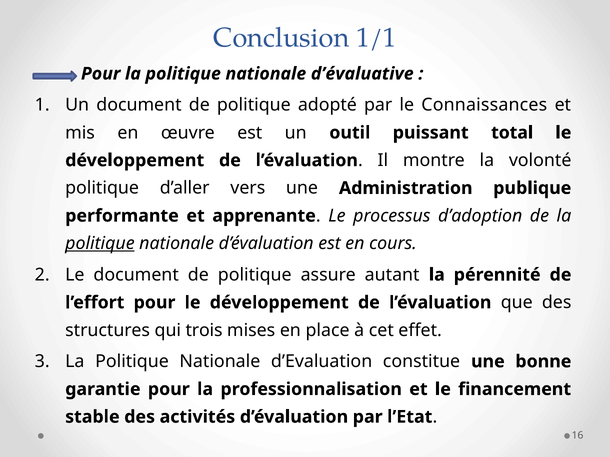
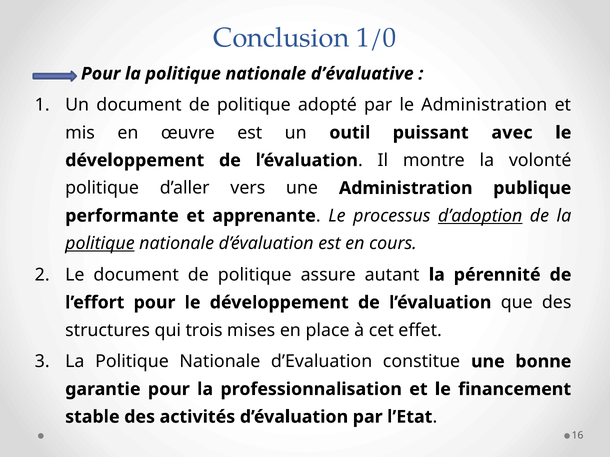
1/1: 1/1 -> 1/0 (376, 38)
le Connaissances: Connaissances -> Administration (484, 105)
total: total -> avec (512, 133)
d’adoption underline: none -> present (480, 216)
